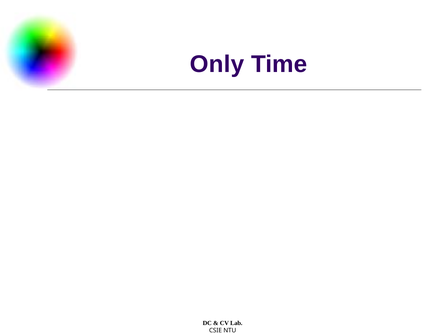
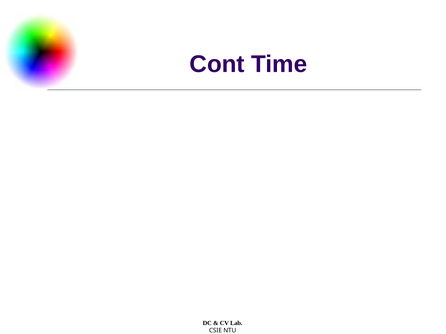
Only: Only -> Cont (217, 64)
